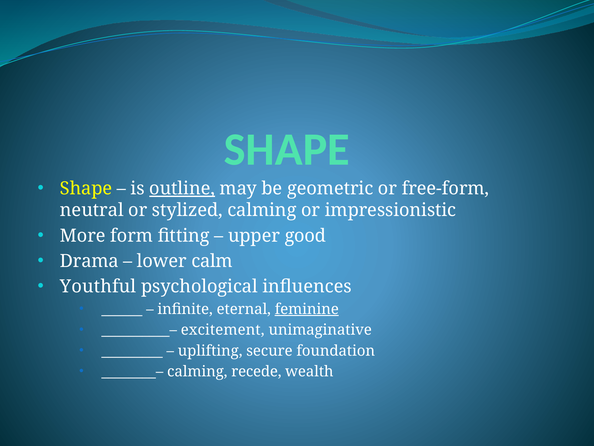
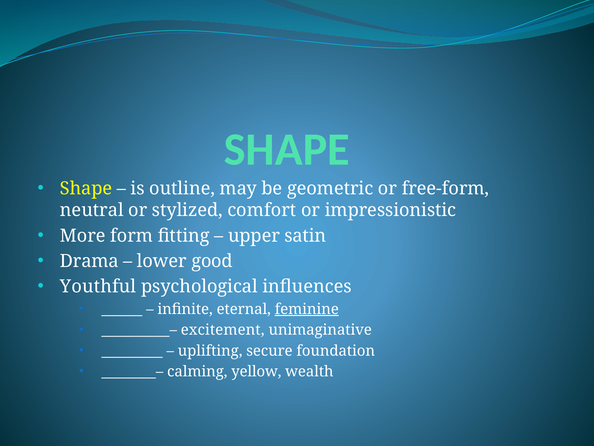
outline underline: present -> none (182, 188)
stylized calming: calming -> comfort (262, 210)
good: good -> satin (305, 235)
calm: calm -> good (212, 261)
recede: recede -> yellow (256, 371)
